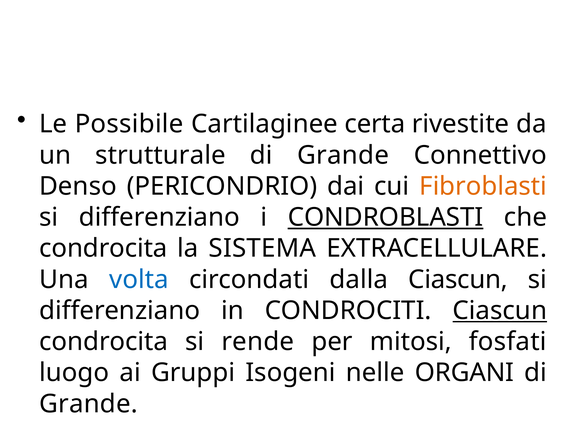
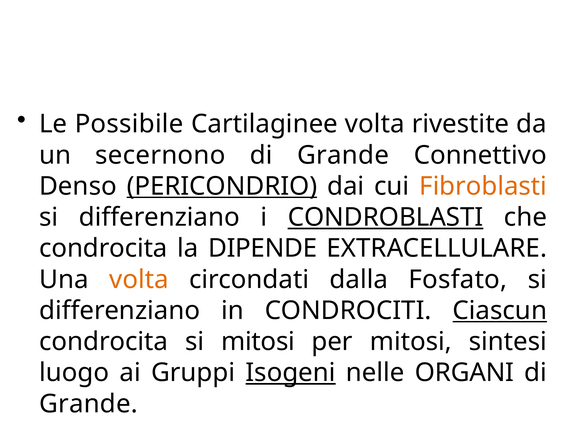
Cartilaginee certa: certa -> volta (375, 124)
strutturale: strutturale -> secernono (160, 155)
PERICONDRIO underline: none -> present (222, 186)
SISTEMA: SISTEMA -> DIPENDE (263, 249)
volta colour: blue -> orange (139, 280)
dalla Ciascun: Ciascun -> Fosfato (458, 280)
si rende: rende -> mitosi (258, 342)
fosfati: fosfati -> sintesi (508, 342)
Isogeni underline: none -> present (291, 373)
